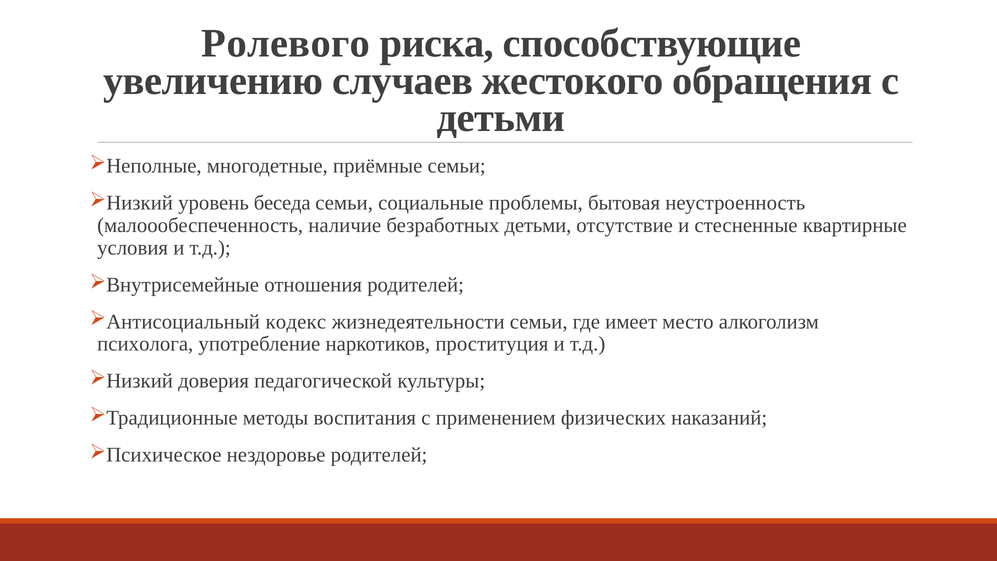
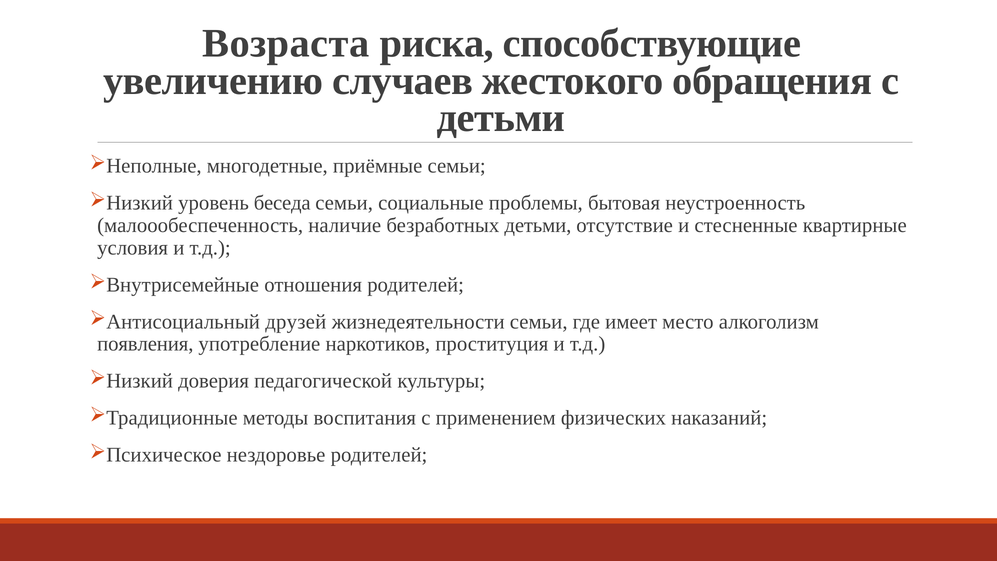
Ролевого: Ролевого -> Возраста (286, 44)
кодекс: кодекс -> друзей (296, 322)
психолога: психолога -> появления (145, 344)
